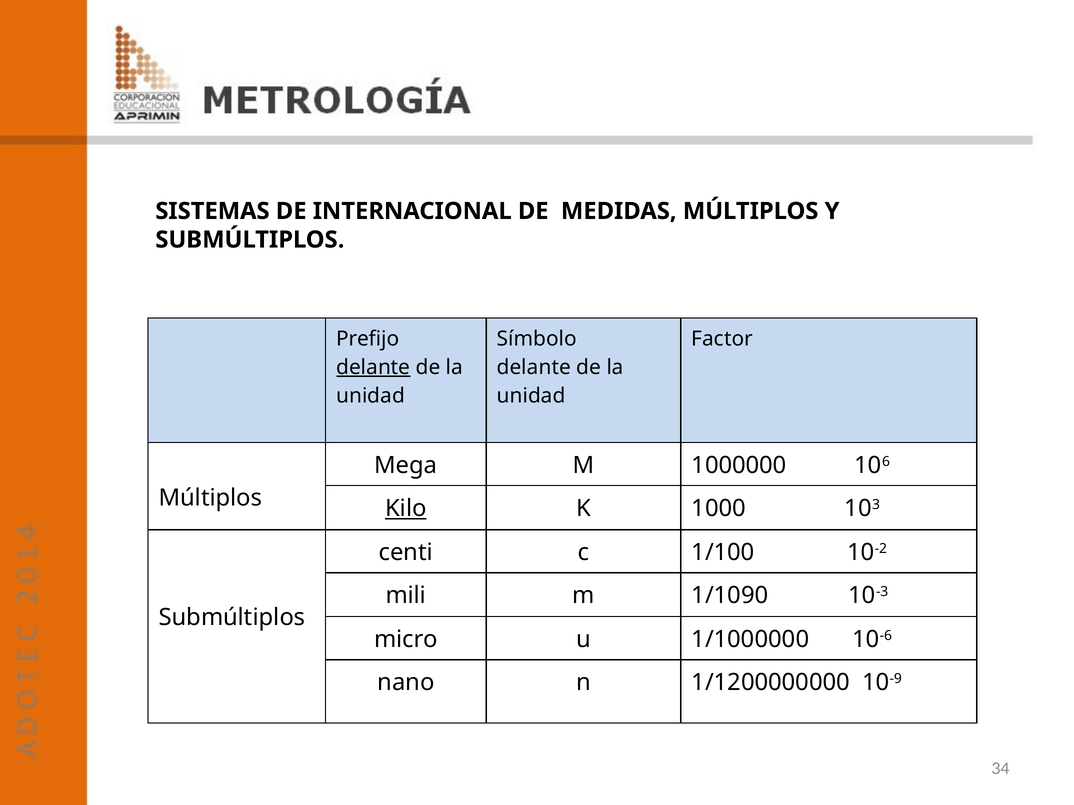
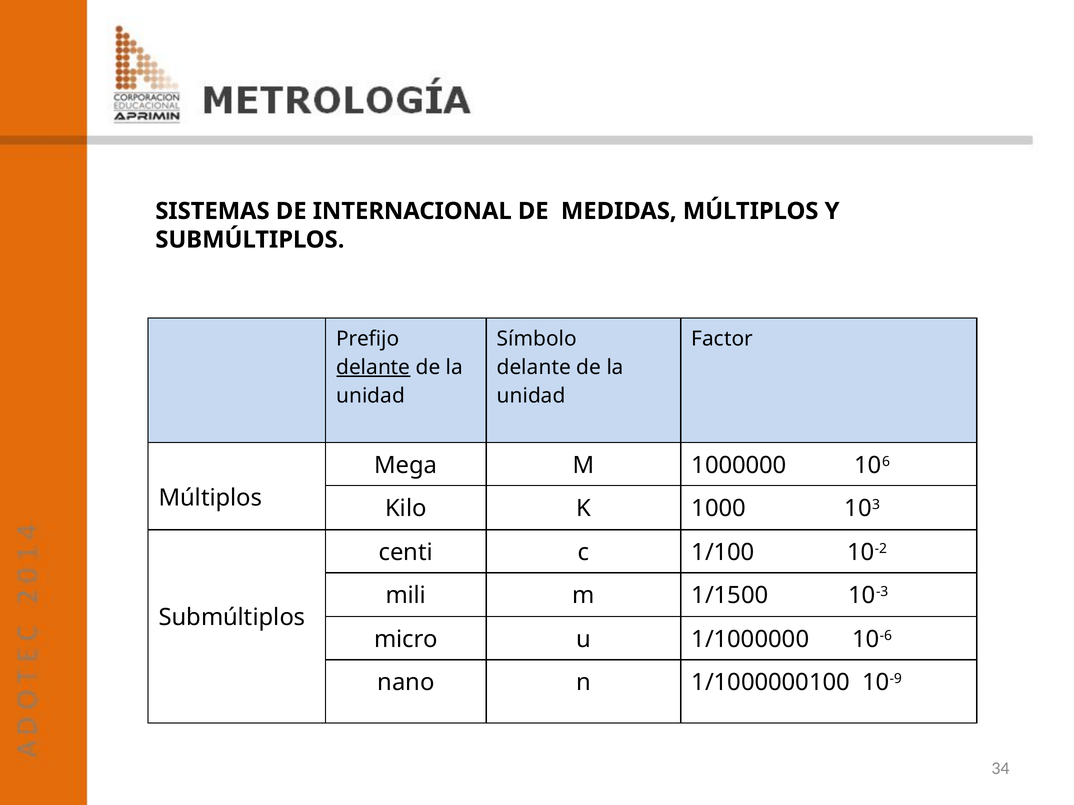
Kilo underline: present -> none (406, 509)
1/1090: 1/1090 -> 1/1500 (730, 596)
1/1200000000: 1/1200000000 -> 1/1000000100 (771, 683)
